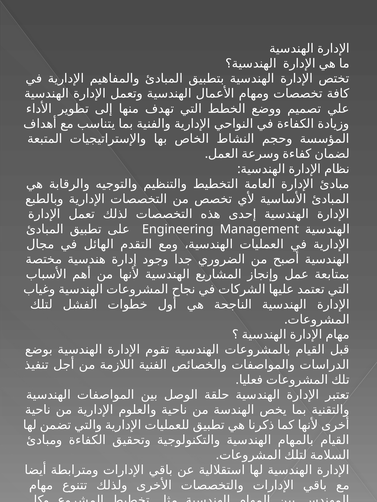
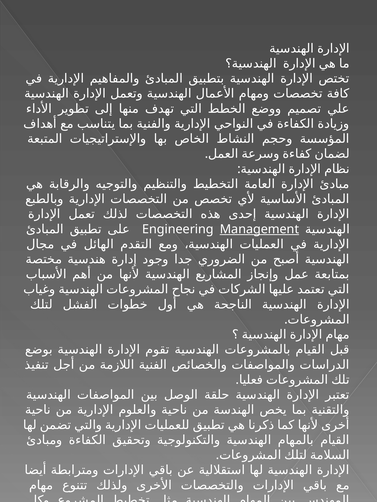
Management underline: none -> present (259, 229)
